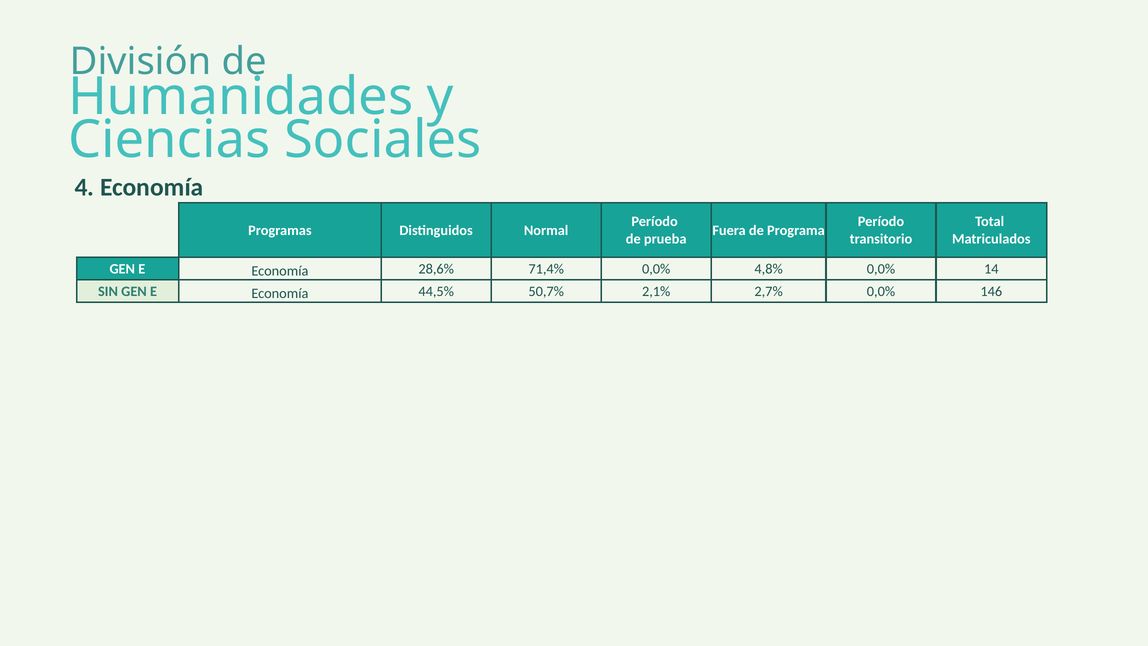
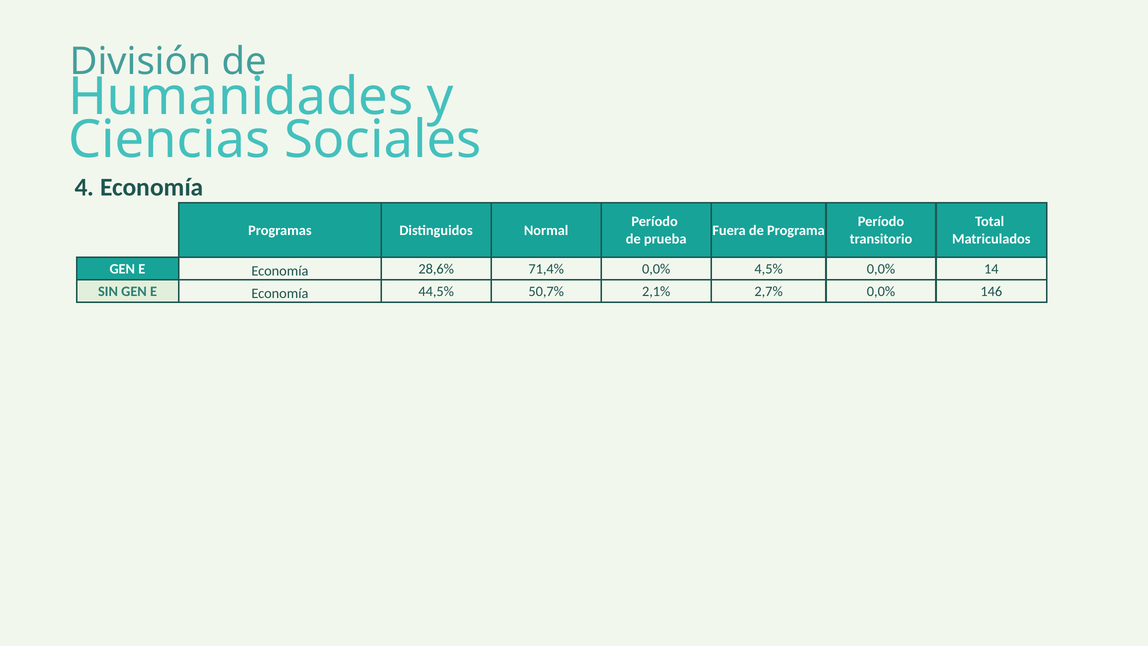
4,8%: 4,8% -> 4,5% (769, 269)
